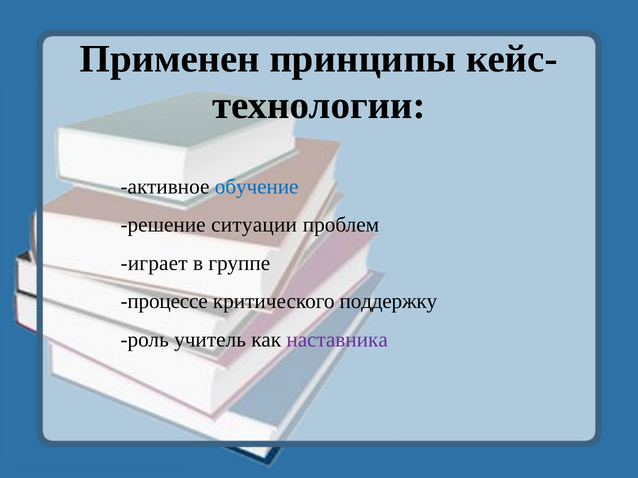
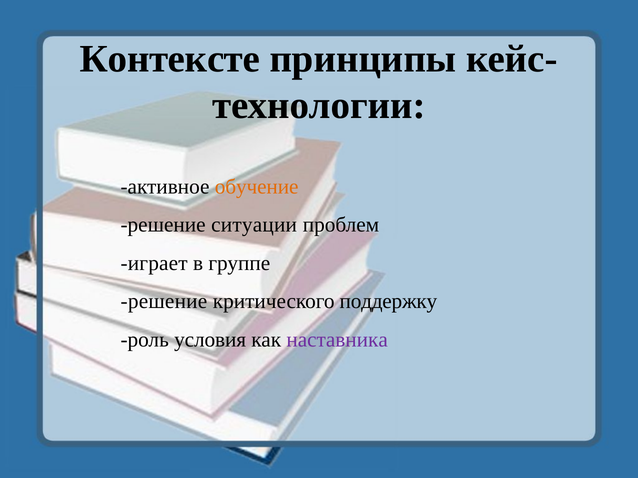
Применен: Применен -> Контексте (170, 59)
обучение colour: blue -> orange (257, 187)
процессе: процессе -> решение (164, 302)
учитель: учитель -> условия (210, 340)
